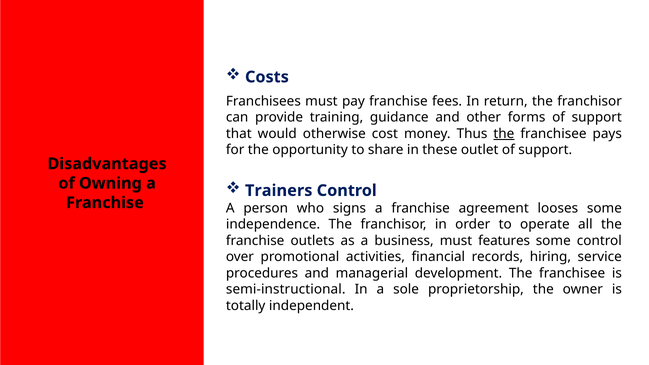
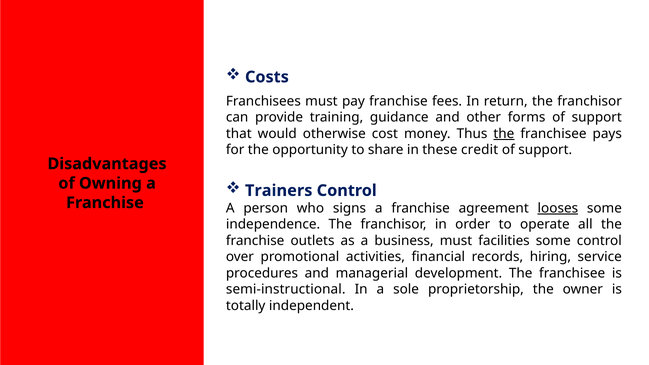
outlet: outlet -> credit (480, 150)
looses underline: none -> present (558, 208)
features: features -> facilities (504, 241)
